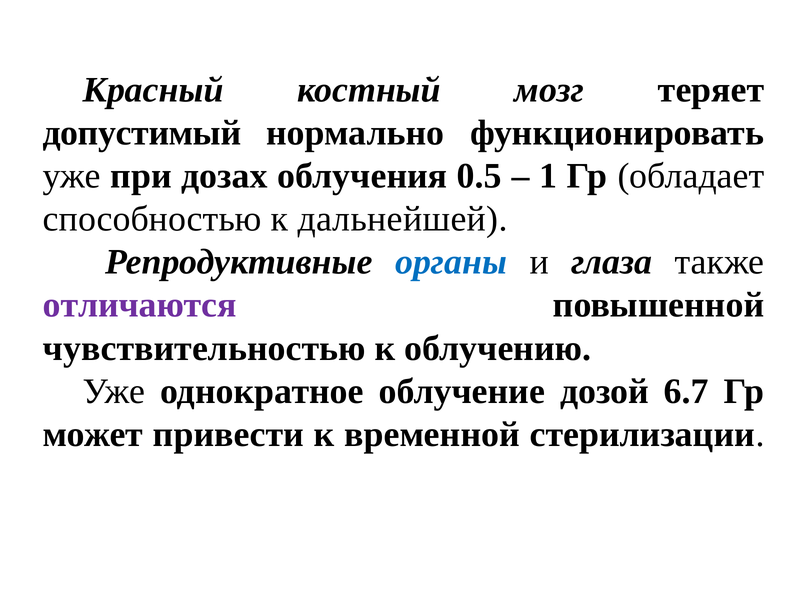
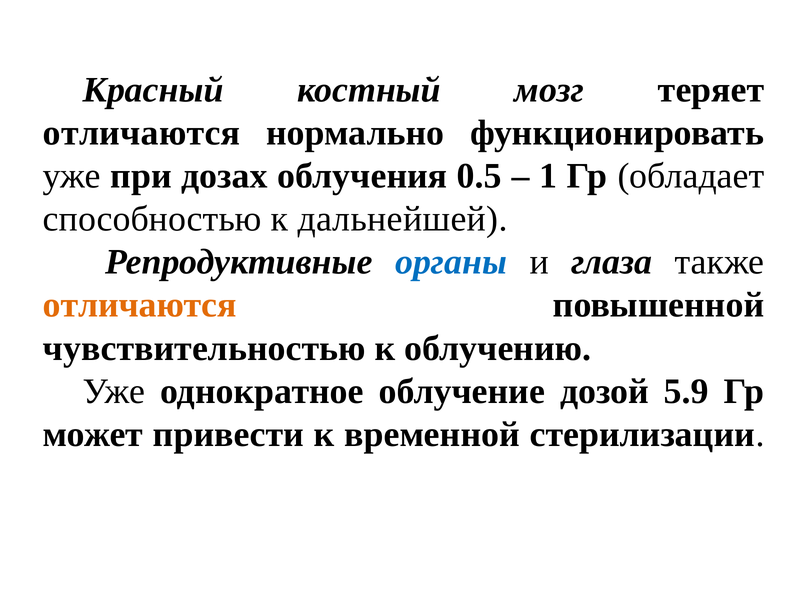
допустимый: допустимый -> отличаются (142, 133)
отличаются colour: purple -> orange (140, 305)
6.7: 6.7 -> 5.9 (686, 391)
